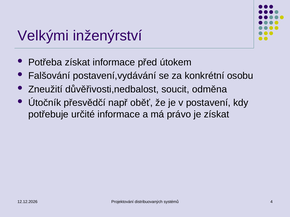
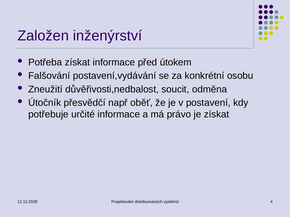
Velkými: Velkými -> Založen (43, 36)
